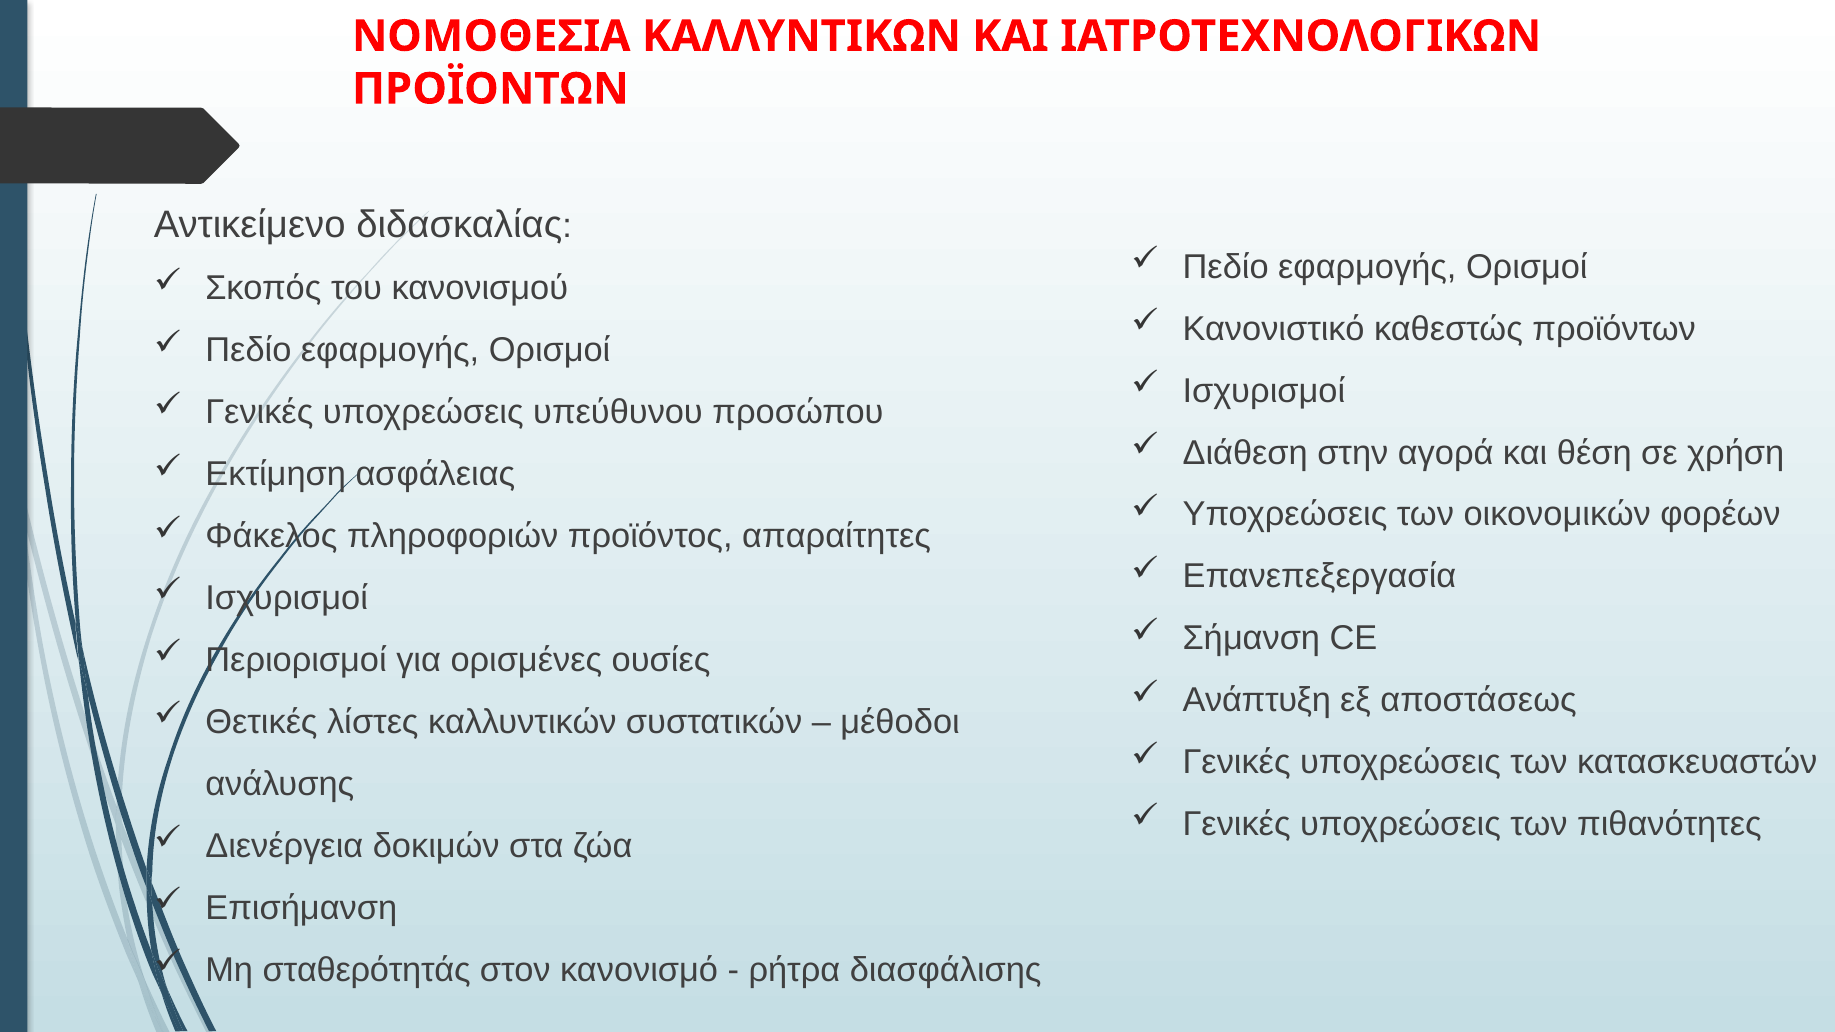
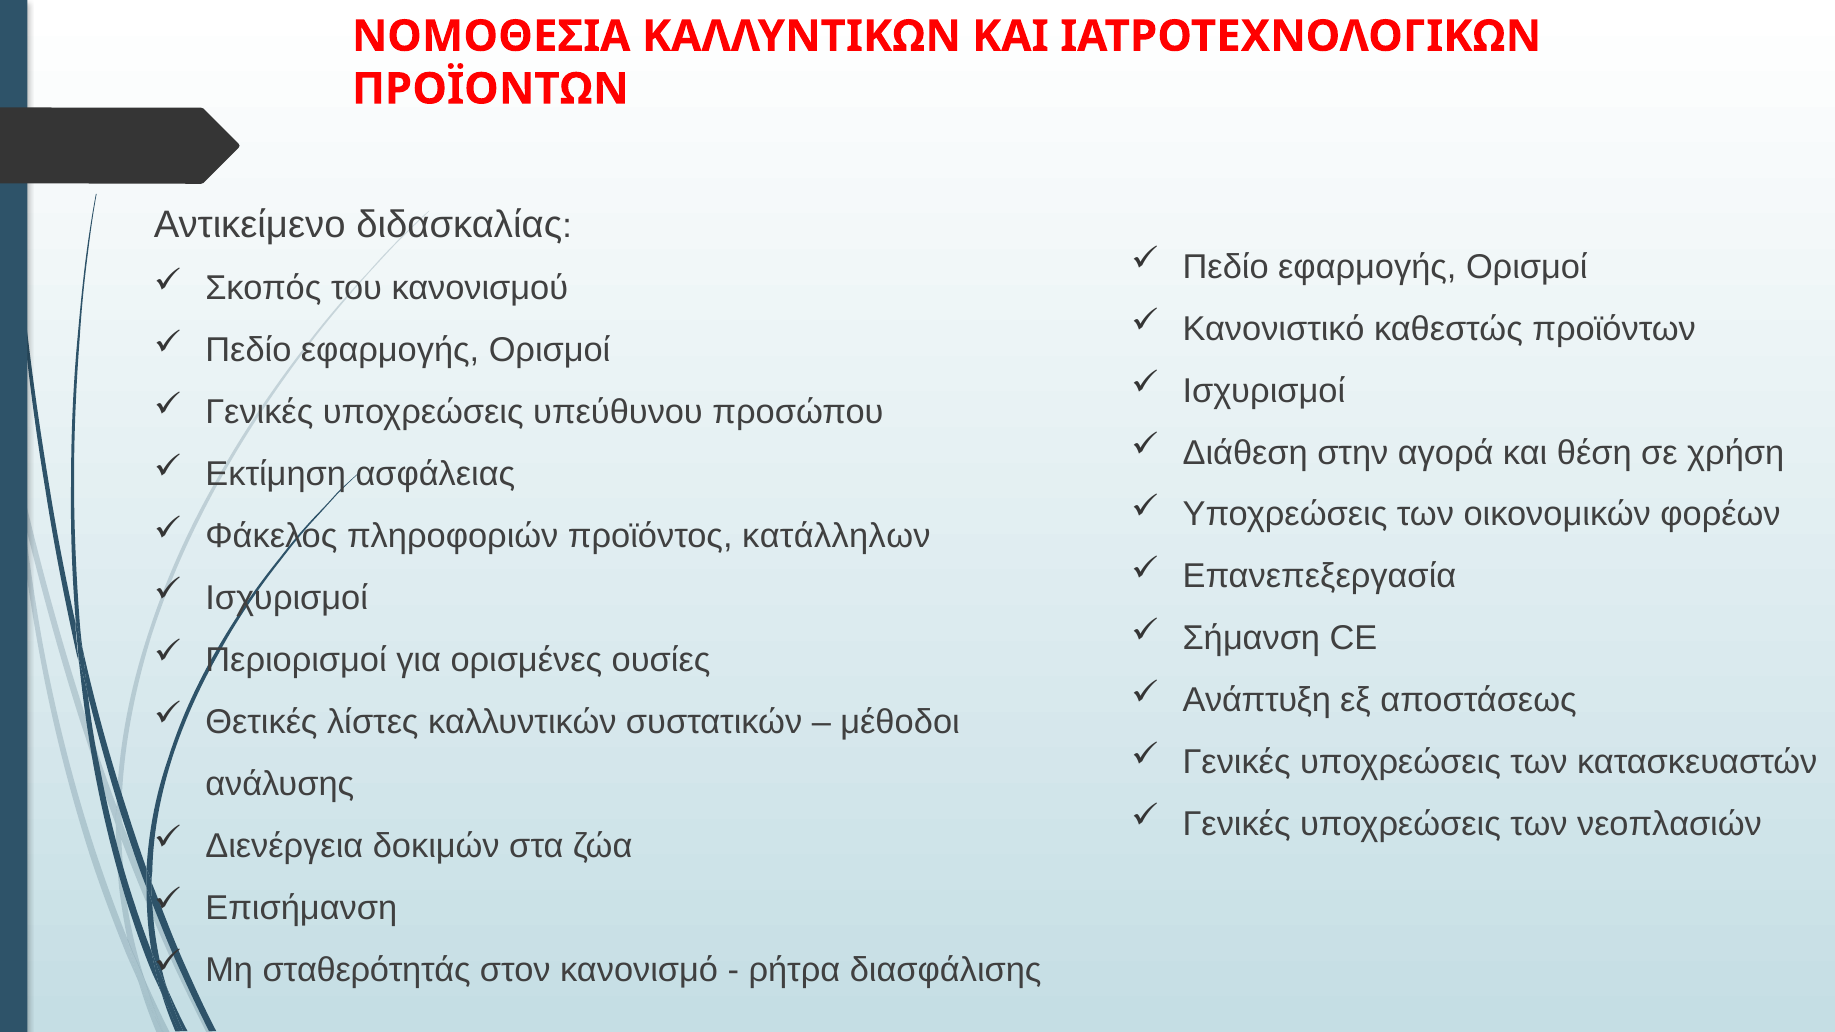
απαραίτητες: απαραίτητες -> κατάλληλων (836, 536)
πιθανότητες: πιθανότητες -> νεοπλασιών (1669, 824)
